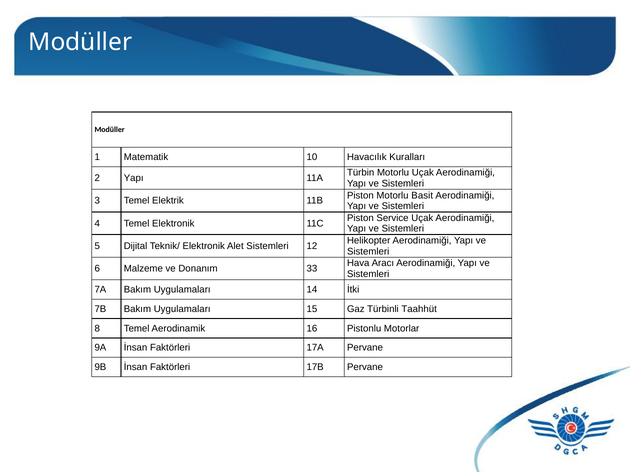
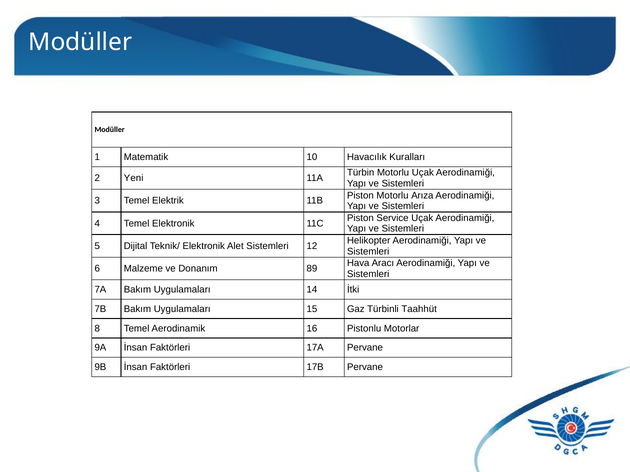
2 Yapı: Yapı -> Yeni (134, 178)
Basit: Basit -> Arıza (422, 196)
33: 33 -> 89 (312, 269)
